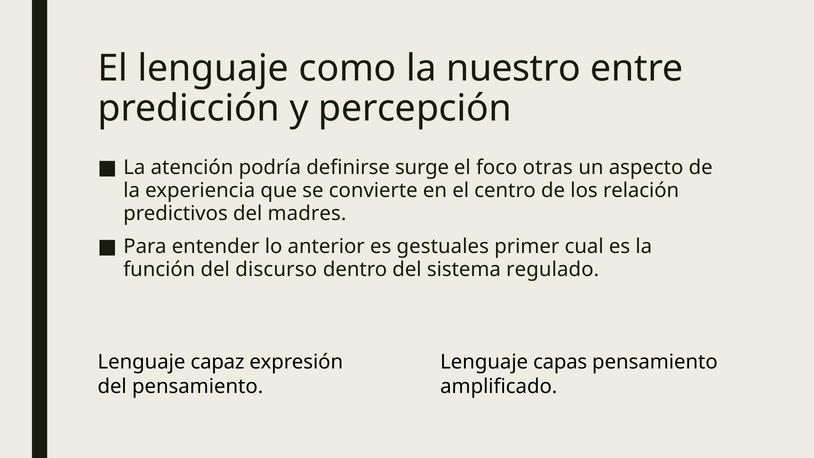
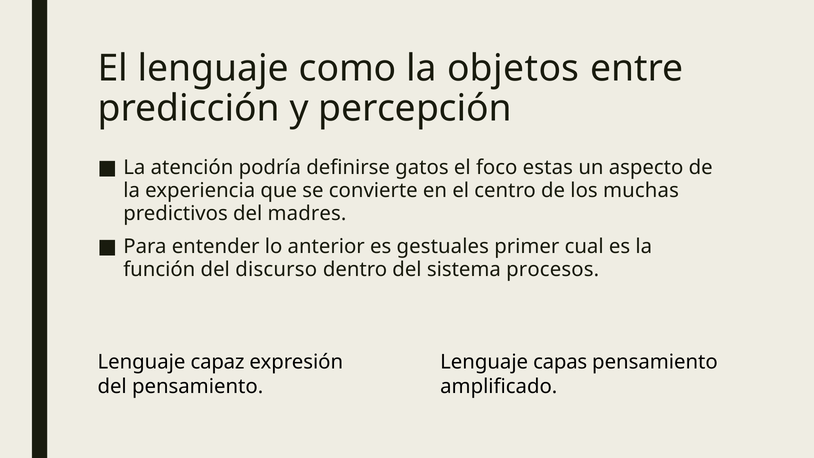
nuestro: nuestro -> objetos (513, 68)
surge: surge -> gatos (422, 167)
otras: otras -> estas (548, 167)
relación: relación -> muchas (641, 190)
regulado: regulado -> procesos (553, 269)
